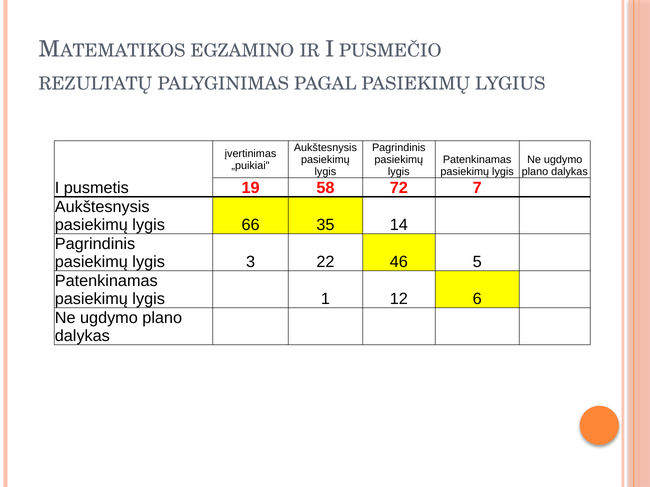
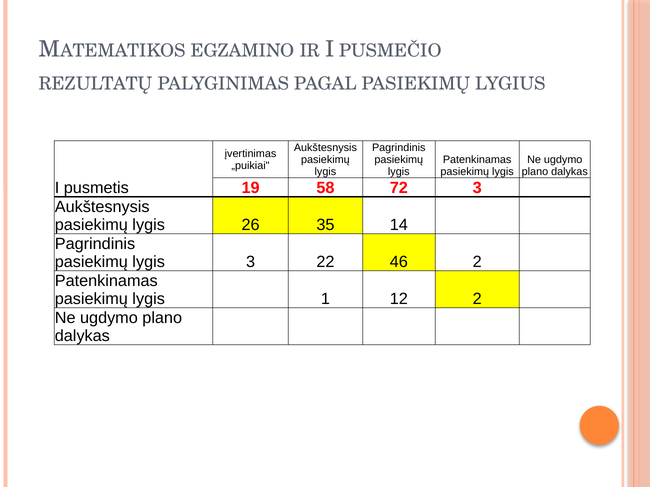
72 7: 7 -> 3 (477, 188)
66: 66 -> 26 (251, 225)
46 5: 5 -> 2 (477, 262)
12 6: 6 -> 2 (477, 299)
